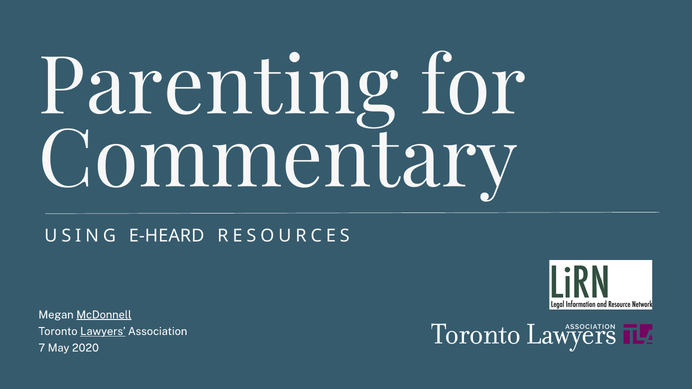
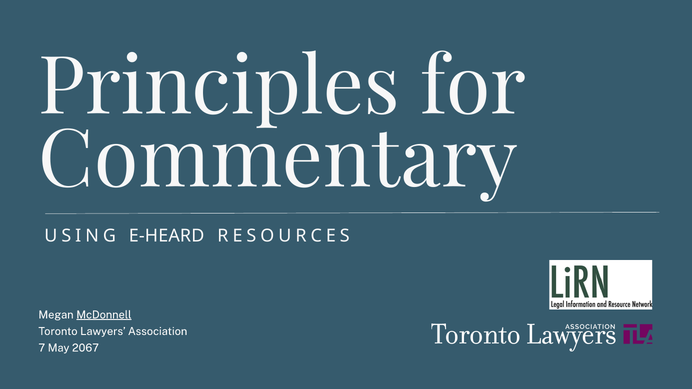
Parenting: Parenting -> Principles (219, 87)
Lawyers underline: present -> none (103, 332)
2020: 2020 -> 2067 (85, 348)
